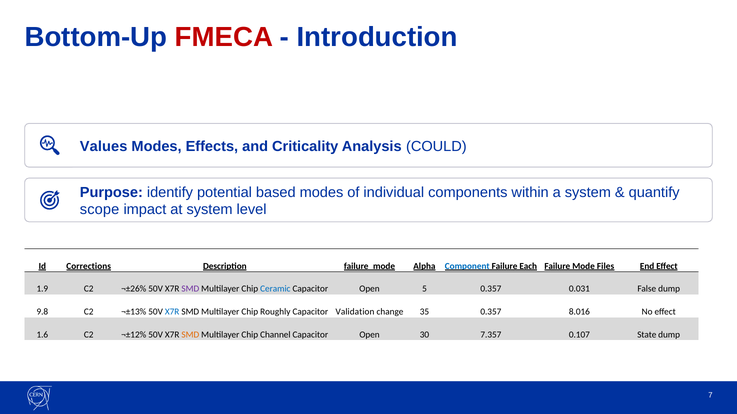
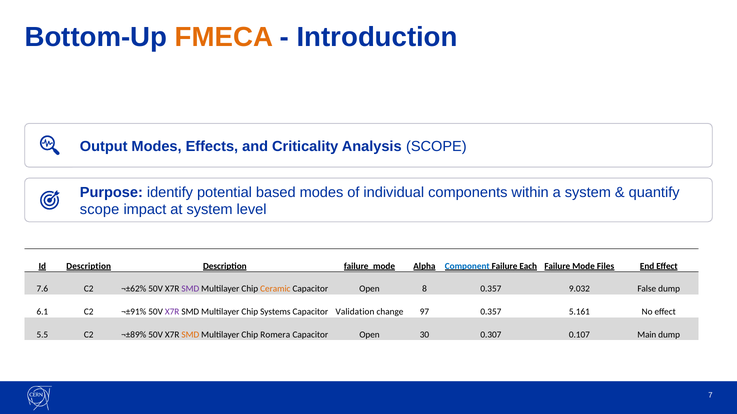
FMECA colour: red -> orange (224, 37)
Values: Values -> Output (104, 146)
COULD: COULD -> SCOPE (436, 146)
Id Corrections: Corrections -> Description (89, 266)
1.9: 1.9 -> 7.6 (42, 289)
¬±26%: ¬±26% -> ¬±62% (134, 289)
Ceramic colour: blue -> orange (275, 289)
5: 5 -> 8 (424, 289)
0.031: 0.031 -> 9.032 (579, 289)
9.8: 9.8 -> 6.1 (42, 312)
¬±13%: ¬±13% -> ¬±91% (134, 312)
X7R colour: blue -> purple (172, 312)
Roughly: Roughly -> Systems (275, 312)
35: 35 -> 97 (424, 312)
8.016: 8.016 -> 5.161 (579, 312)
1.6: 1.6 -> 5.5 (42, 335)
¬±12%: ¬±12% -> ¬±89% (134, 335)
Channel: Channel -> Romera (275, 335)
7.357: 7.357 -> 0.307 (491, 335)
State: State -> Main (647, 335)
